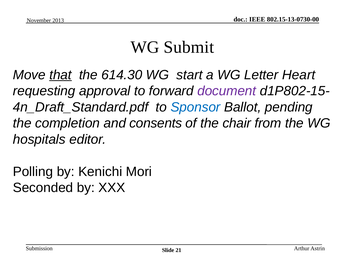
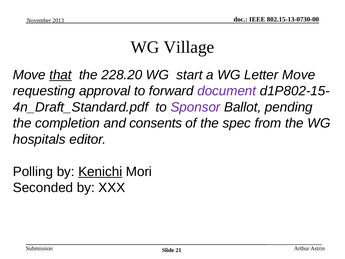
Submit: Submit -> Village (189, 47)
614.30: 614.30 -> 228.20 (122, 75)
Letter Heart: Heart -> Move (299, 75)
Sponsor colour: blue -> purple (196, 107)
chair: chair -> spec (237, 123)
Kenichi underline: none -> present (100, 171)
